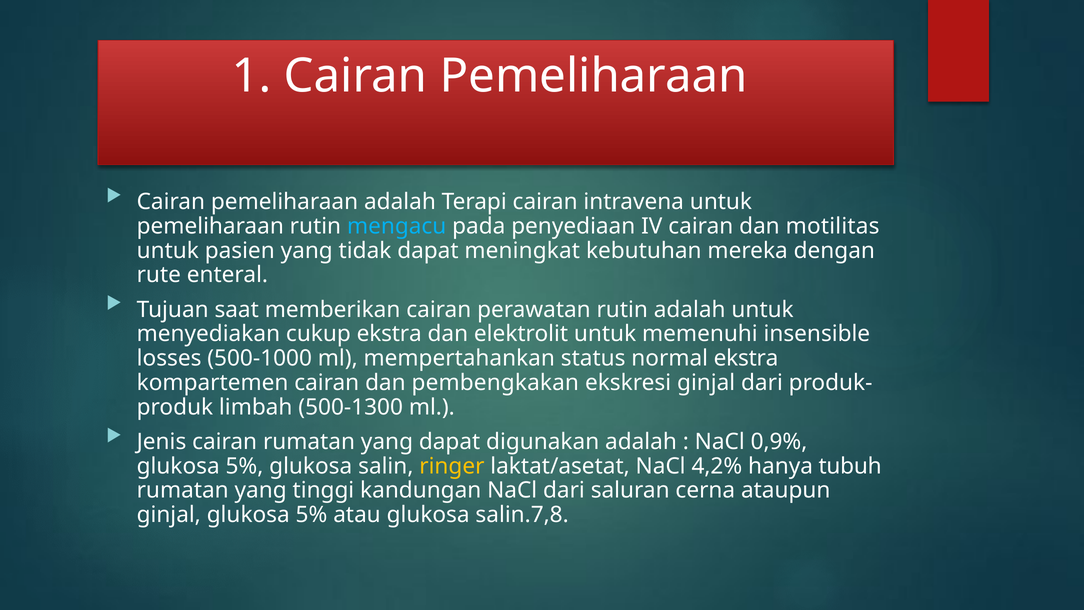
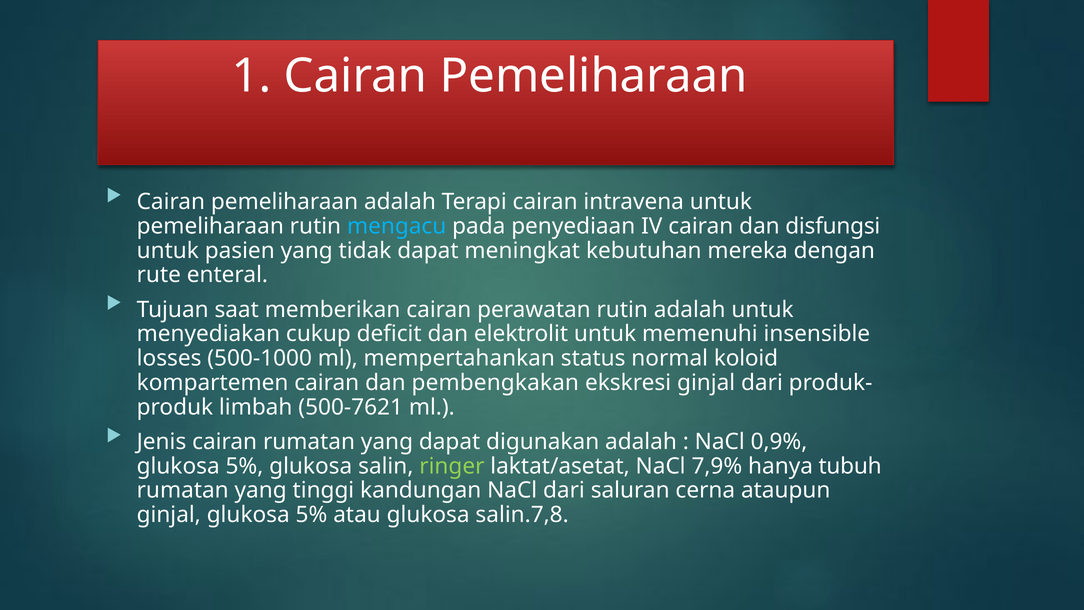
motilitas: motilitas -> disfungsi (833, 226)
cukup ekstra: ekstra -> deficit (389, 334)
normal ekstra: ekstra -> koloid (746, 358)
500-1300: 500-1300 -> 500-7621 (351, 407)
ringer colour: yellow -> light green (452, 466)
4,2%: 4,2% -> 7,9% (717, 466)
